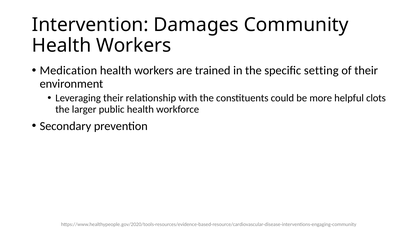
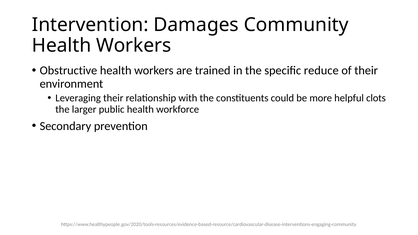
Medication: Medication -> Obstructive (68, 71)
setting: setting -> reduce (321, 71)
